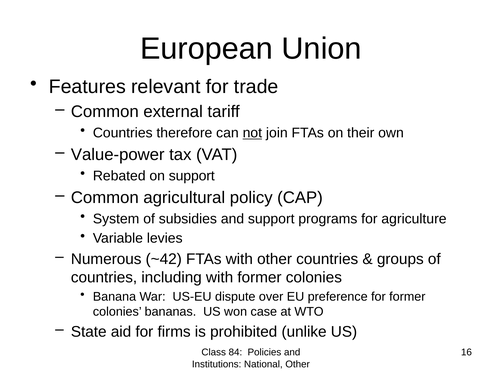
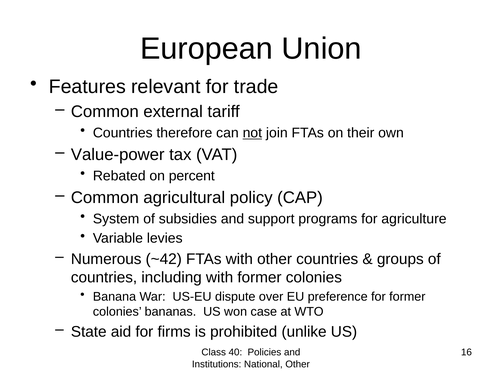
on support: support -> percent (192, 176)
84: 84 -> 40 (235, 352)
